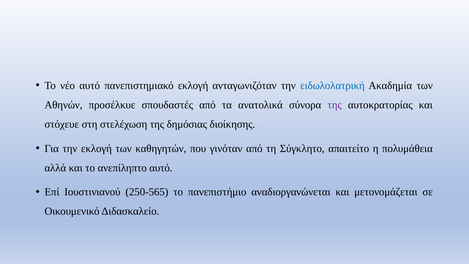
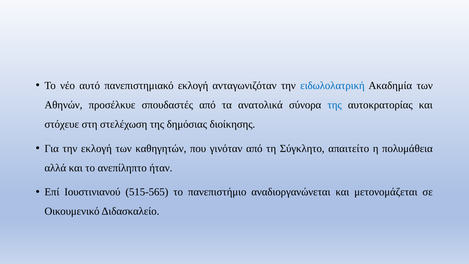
της colour: purple -> blue (335, 105)
ανεπίληπτο αυτό: αυτό -> ήταν (161, 168)
250-565: 250-565 -> 515-565 (147, 192)
